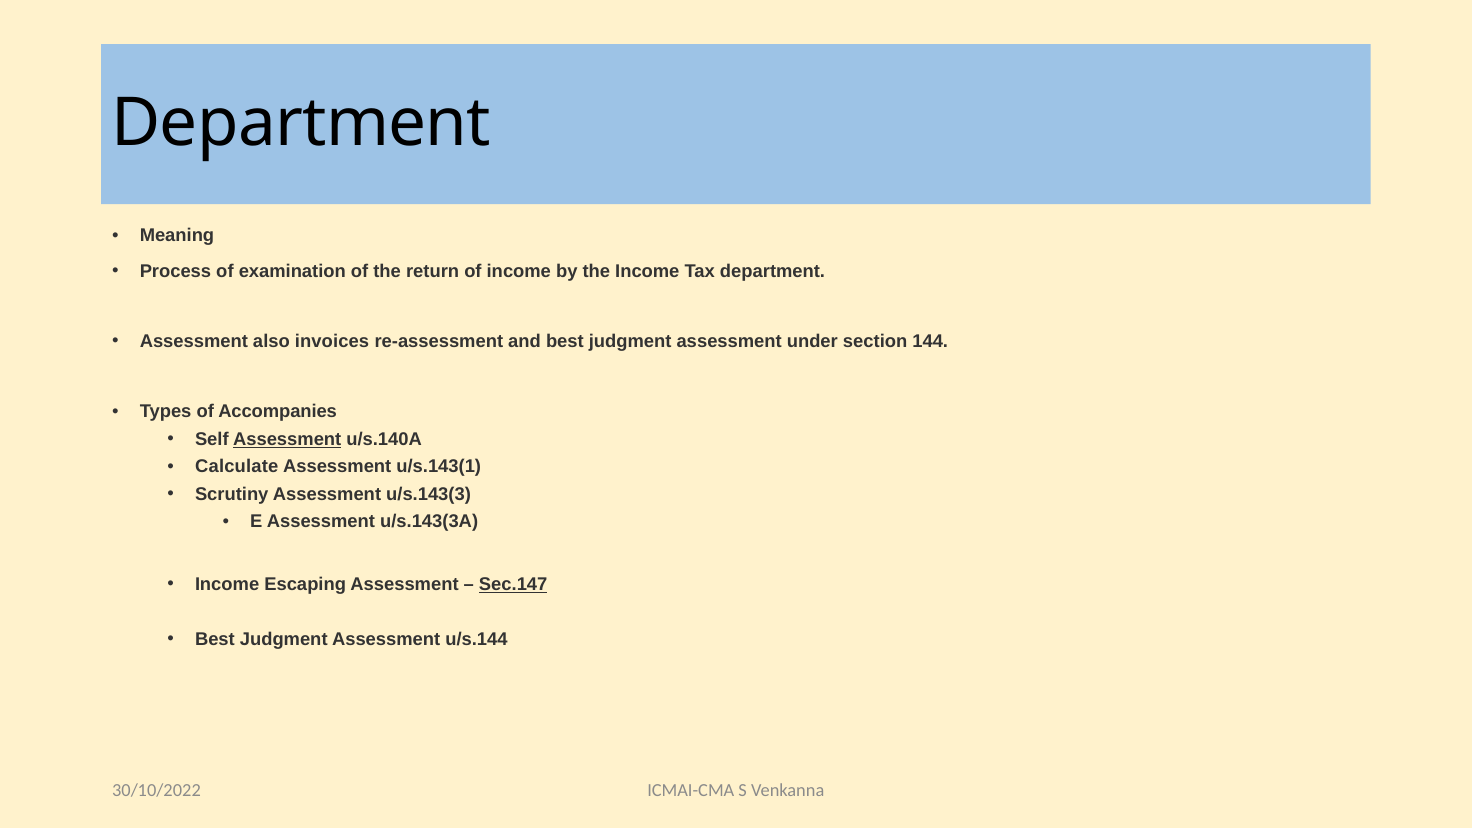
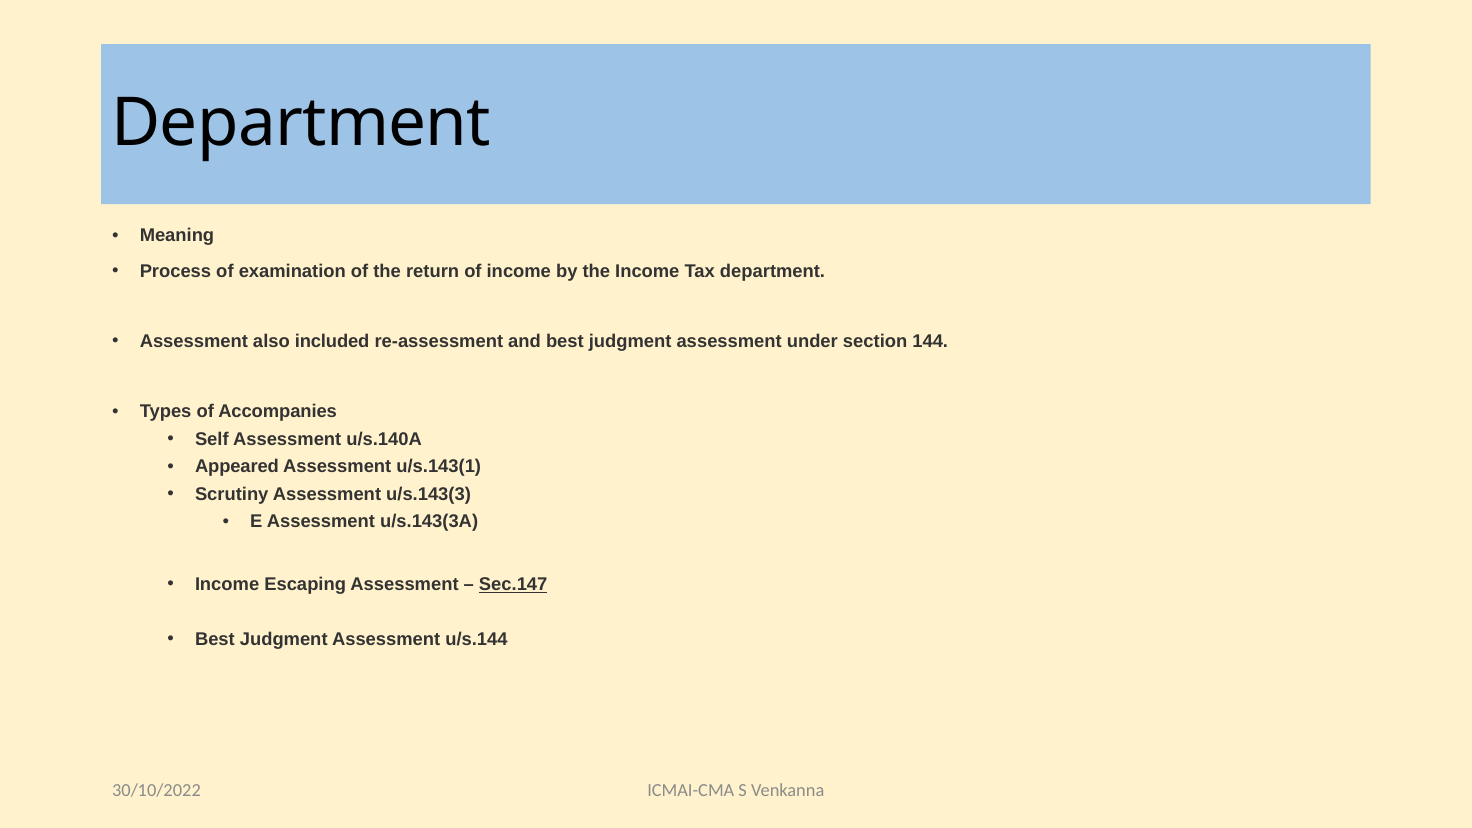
invoices: invoices -> included (332, 341)
Assessment underline: present -> none (287, 439)
Calculate: Calculate -> Appeared (237, 467)
